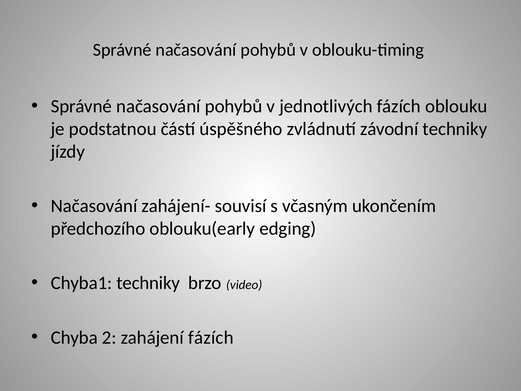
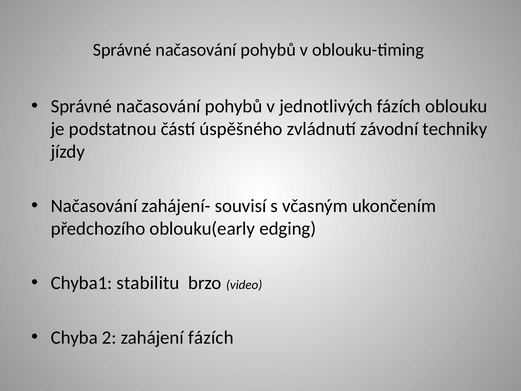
Chyba1 techniky: techniky -> stabilitu (148, 283)
